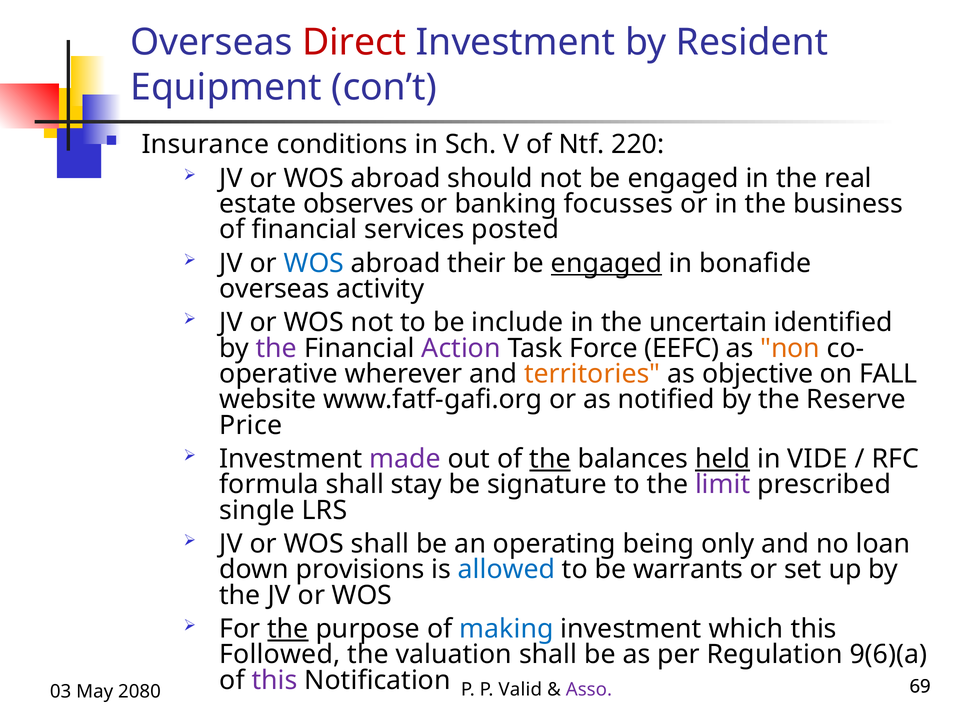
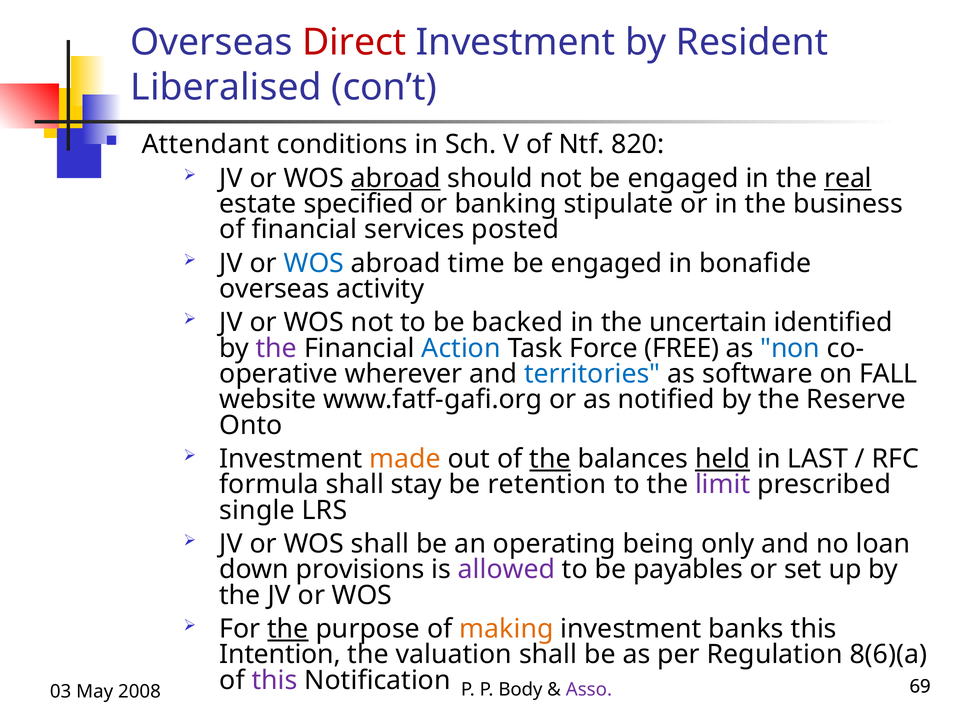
Equipment: Equipment -> Liberalised (226, 88)
Insurance: Insurance -> Attendant (205, 145)
220: 220 -> 820 (638, 145)
abroad underline: none -> present (396, 178)
real underline: none -> present (848, 178)
observes: observes -> specified (359, 204)
focusses: focusses -> stipulate (618, 204)
their: their -> time (476, 263)
engaged underline: present -> none (607, 263)
include: include -> backed (517, 323)
Action colour: purple -> blue (461, 348)
EEFC: EEFC -> FREE (682, 348)
non colour: orange -> blue (790, 348)
territories colour: orange -> blue (592, 374)
objective: objective -> software (757, 374)
Price: Price -> Onto (251, 425)
made colour: purple -> orange (405, 459)
VIDE: VIDE -> LAST (818, 459)
signature: signature -> retention (547, 484)
allowed colour: blue -> purple (506, 569)
warrants: warrants -> payables (688, 569)
making colour: blue -> orange (506, 629)
which: which -> banks (746, 629)
Followed: Followed -> Intention (280, 654)
9(6)(a: 9(6)(a -> 8(6)(a (888, 654)
Valid: Valid -> Body (520, 689)
2080: 2080 -> 2008 (139, 691)
